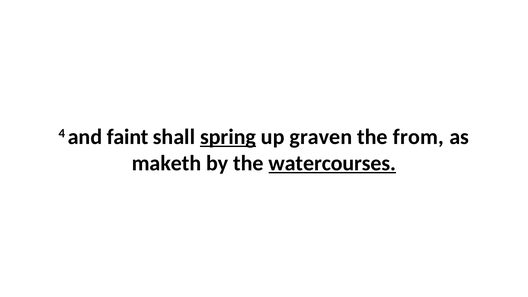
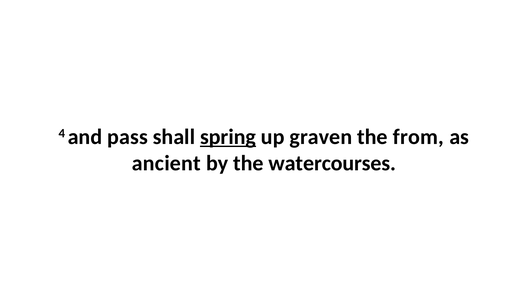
faint: faint -> pass (127, 137)
maketh: maketh -> ancient (166, 163)
watercourses underline: present -> none (332, 163)
